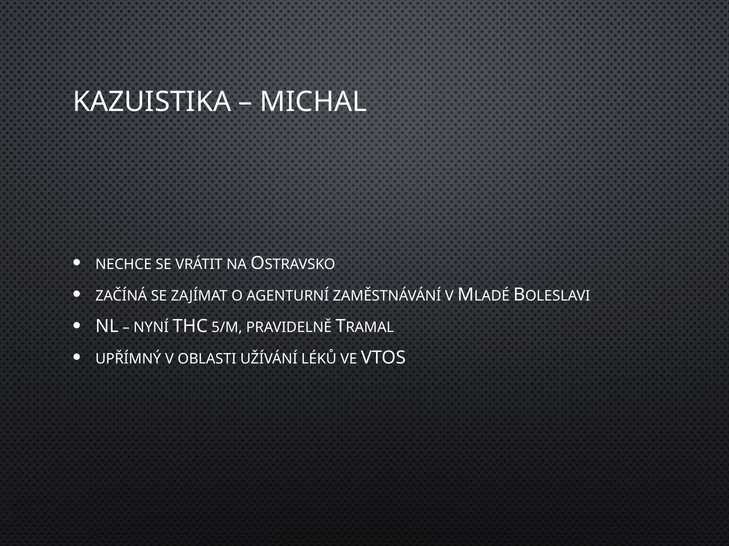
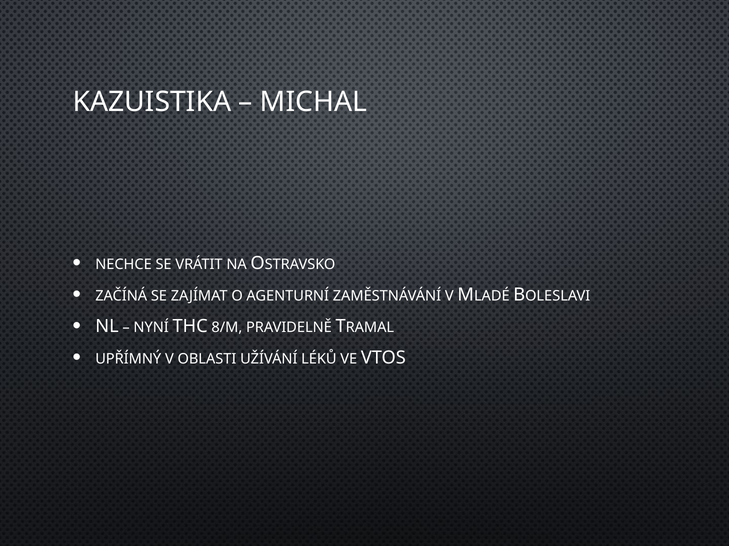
5/M: 5/M -> 8/M (227, 328)
